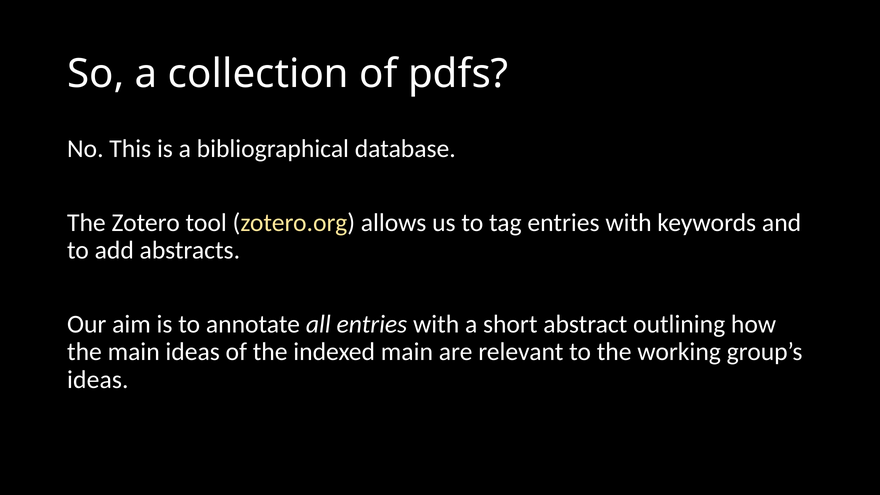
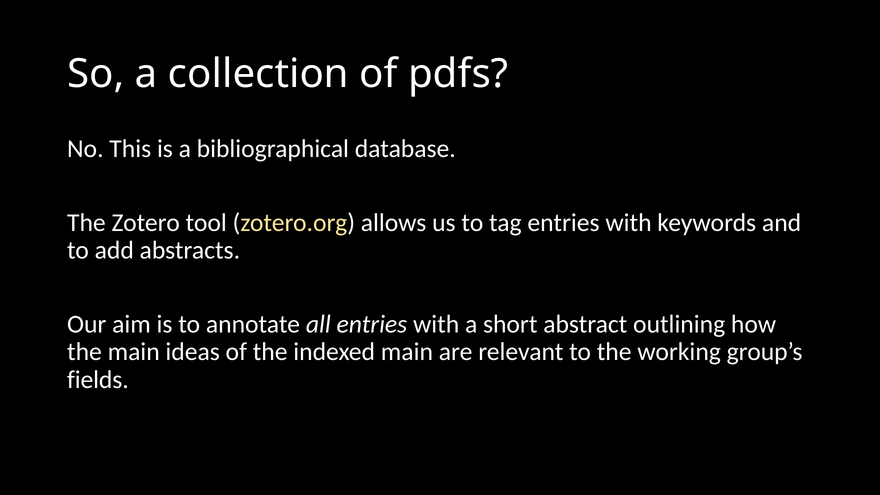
ideas: ideas -> fields (98, 380)
